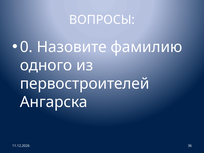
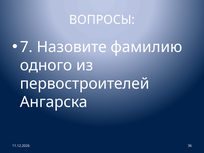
0: 0 -> 7 (26, 47)
